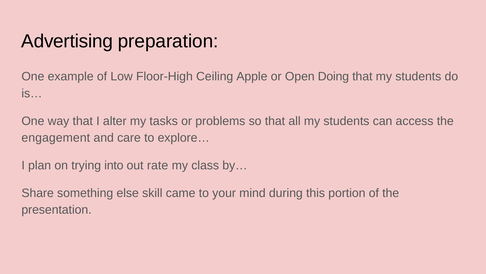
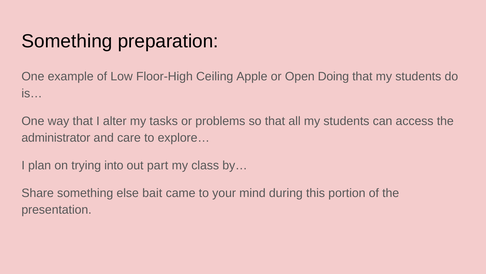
Advertising: Advertising -> Something (67, 41)
engagement: engagement -> administrator (56, 138)
rate: rate -> part (158, 165)
skill: skill -> bait (152, 193)
